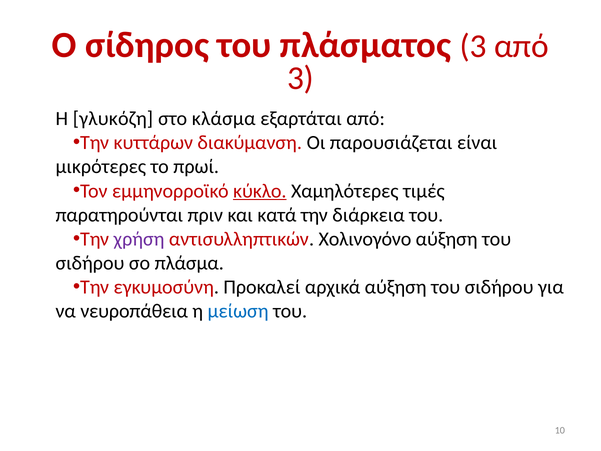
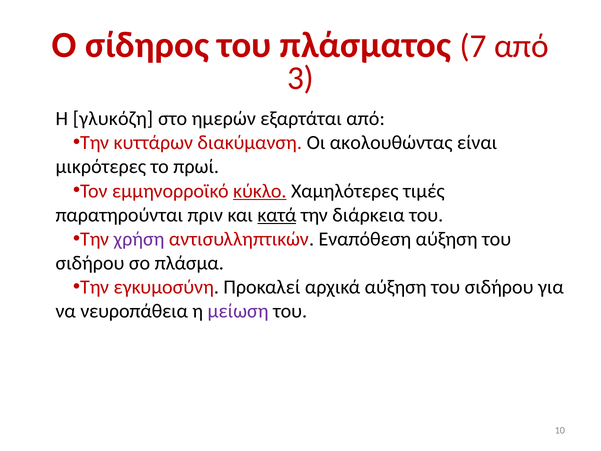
πλάσματος 3: 3 -> 7 (473, 46)
κλάσμα: κλάσμα -> ημερών (224, 119)
παρουσιάζεται: παρουσιάζεται -> ακολουθώντας (391, 143)
κατά underline: none -> present (277, 215)
Χολινογόνο: Χολινογόνο -> Εναπόθεση (365, 239)
μείωση colour: blue -> purple (238, 311)
